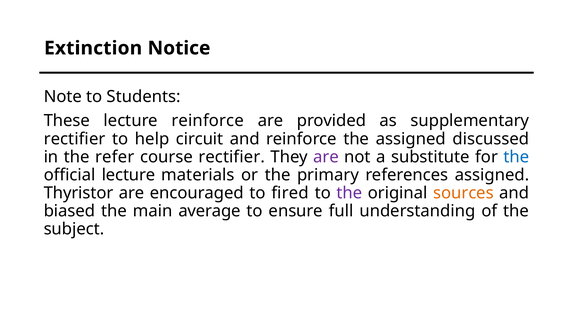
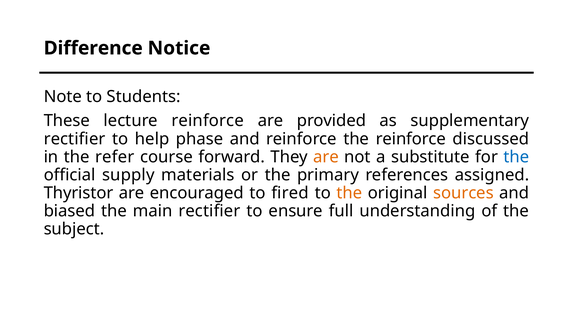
Extinction: Extinction -> Difference (93, 48)
circuit: circuit -> phase (200, 139)
the assigned: assigned -> reinforce (411, 139)
course rectifier: rectifier -> forward (232, 157)
are colour: purple -> orange (326, 157)
official lecture: lecture -> supply (128, 175)
the colour: purple -> orange (349, 193)
main average: average -> rectifier (209, 211)
